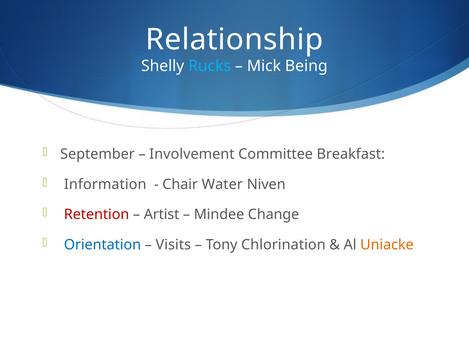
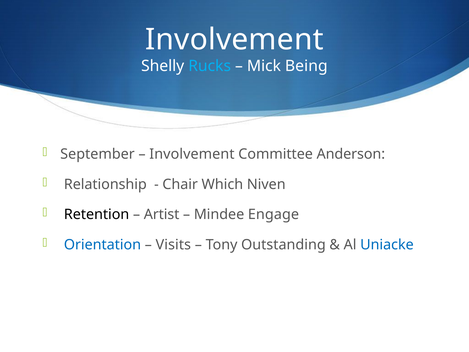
Relationship: Relationship -> Involvement (234, 40)
Breakfast: Breakfast -> Anderson (351, 154)
Information: Information -> Relationship (105, 184)
Water: Water -> Which (222, 184)
Retention colour: red -> black (97, 214)
Change: Change -> Engage (273, 214)
Chlorination: Chlorination -> Outstanding (283, 245)
Uniacke colour: orange -> blue (387, 245)
